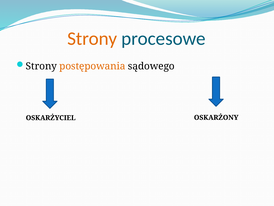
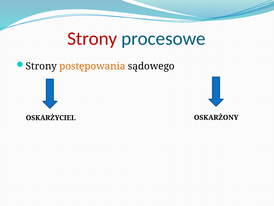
Strony colour: orange -> red (92, 38)
